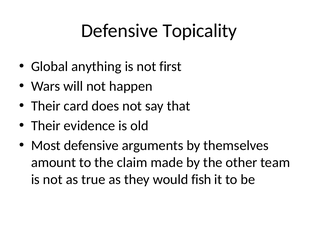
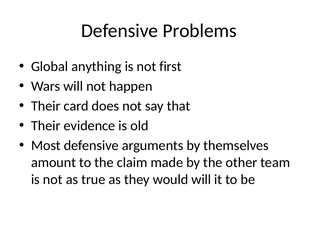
Topicality: Topicality -> Problems (200, 31)
would fish: fish -> will (201, 180)
